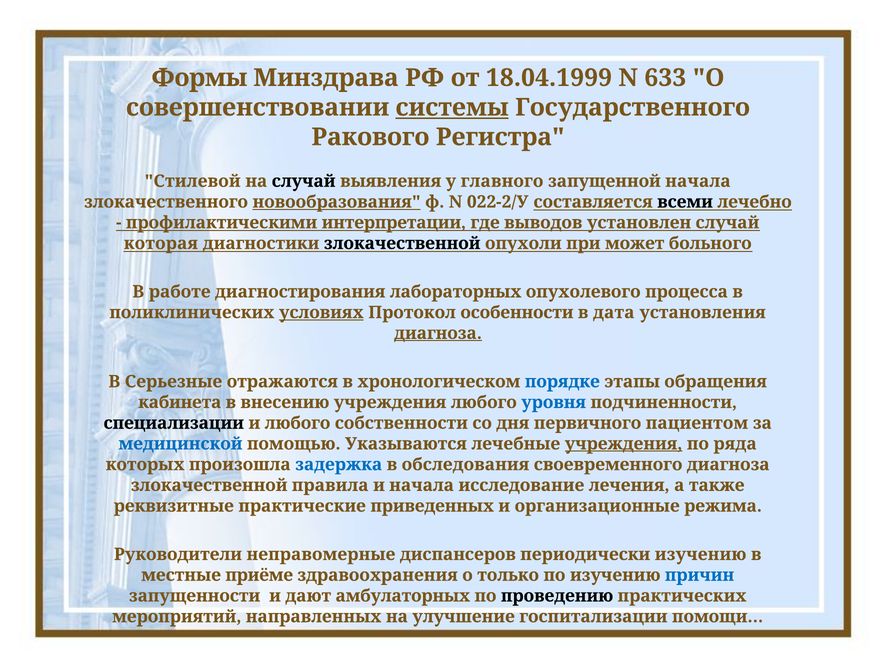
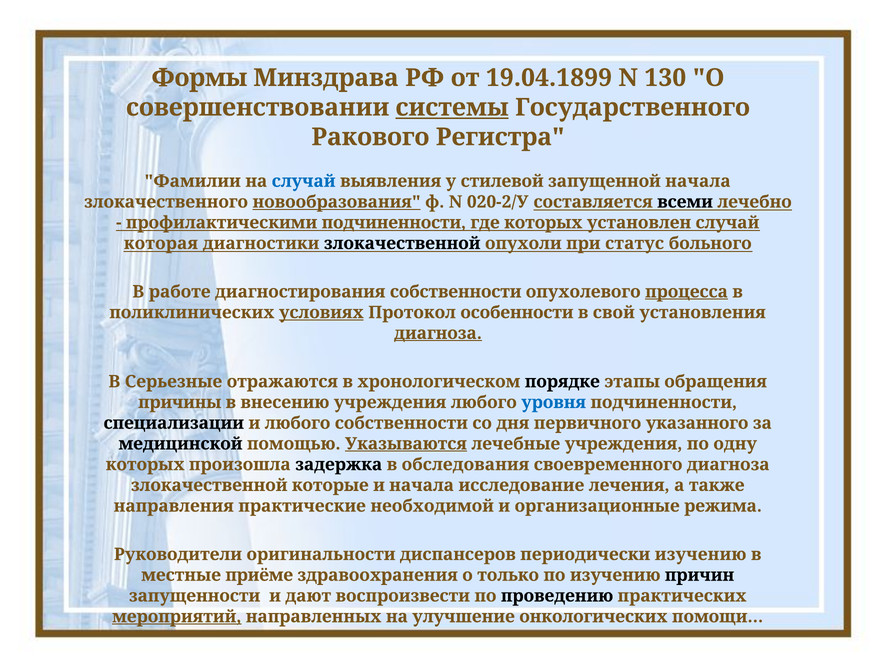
18.04.1999: 18.04.1999 -> 19.04.1899 (549, 78)
633: 633 -> 130 (665, 78)
Стилевой: Стилевой -> Фамилии (193, 181)
случай colour: black -> blue (304, 181)
главного: главного -> стилевой (502, 181)
022-2/У: 022-2/У -> 020-2/У (498, 202)
профилактическими интерпретации: интерпретации -> подчиненности (394, 223)
где выводов: выводов -> которых (543, 223)
может: может -> статус (635, 243)
диагностирования лабораторных: лабораторных -> собственности (456, 292)
процесса underline: none -> present (687, 292)
дата: дата -> свой (614, 312)
порядке colour: blue -> black (562, 382)
кабинета: кабинета -> причины (180, 402)
пациентом: пациентом -> указанного (697, 423)
медицинской colour: blue -> black (180, 444)
Указываются underline: none -> present (406, 444)
учреждения underline: present -> none (624, 444)
ряда: ряда -> одну (735, 444)
задержка colour: blue -> black (339, 465)
правила: правила -> которые (330, 485)
реквизитные: реквизитные -> направления (174, 506)
приведенных: приведенных -> необходимой (432, 506)
неправомерные: неправомерные -> оригинальности (321, 554)
причин colour: blue -> black (700, 575)
амбулаторных: амбулаторных -> воспроизвести (403, 596)
мероприятий underline: none -> present (177, 617)
госпитализации: госпитализации -> онкологических (593, 617)
